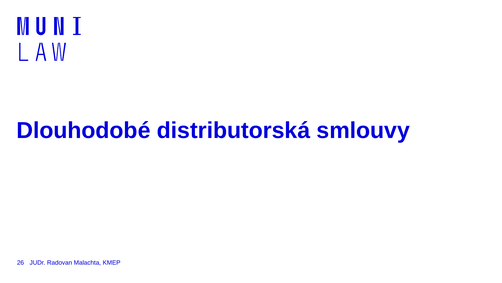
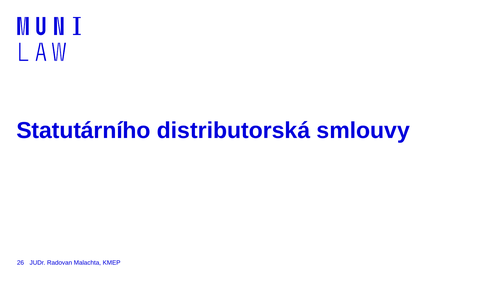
Dlouhodobé: Dlouhodobé -> Statutárního (83, 130)
